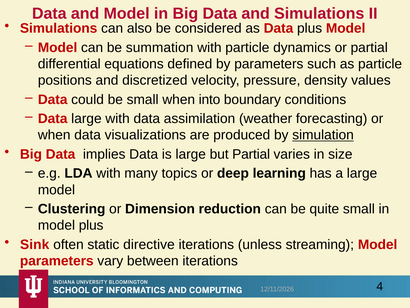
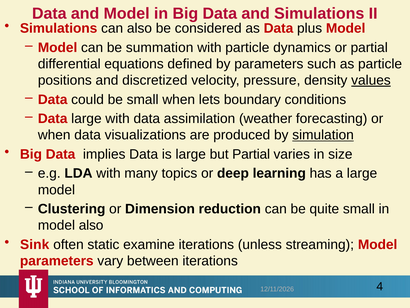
values underline: none -> present (371, 80)
into: into -> lets (209, 99)
model plus: plus -> also (91, 225)
directive: directive -> examine (149, 244)
